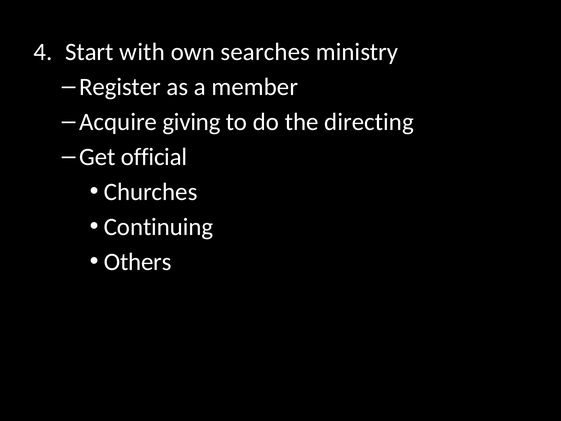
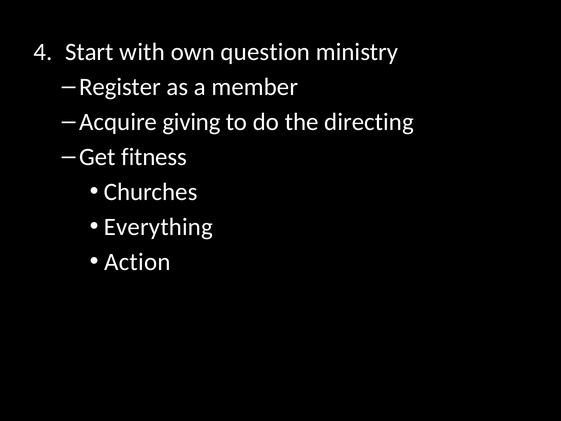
searches: searches -> question (265, 52)
official: official -> fitness (154, 157)
Continuing: Continuing -> Everything (158, 227)
Others: Others -> Action (137, 262)
